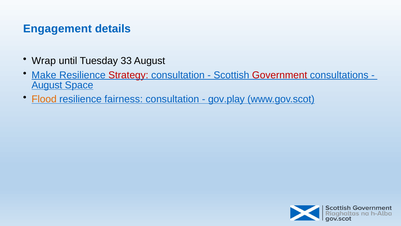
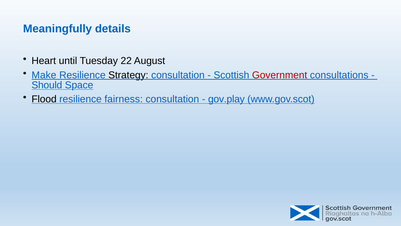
Engagement: Engagement -> Meaningfully (57, 29)
Wrap: Wrap -> Heart (44, 61)
33: 33 -> 22 (126, 61)
Strategy colour: red -> black (128, 75)
August: August -> Should (47, 85)
Flood colour: orange -> black (44, 99)
